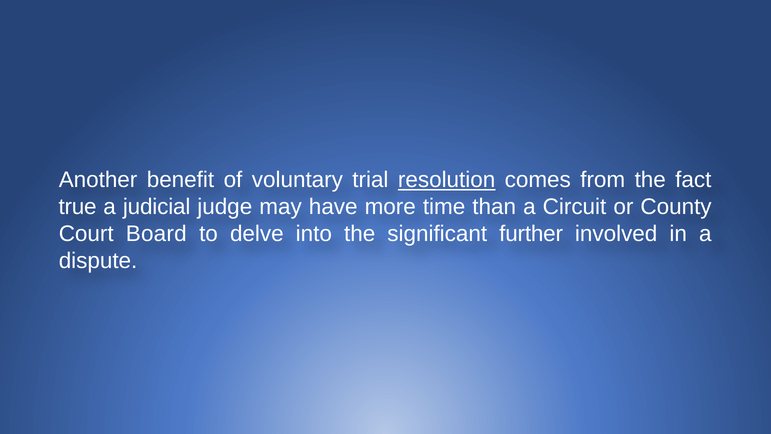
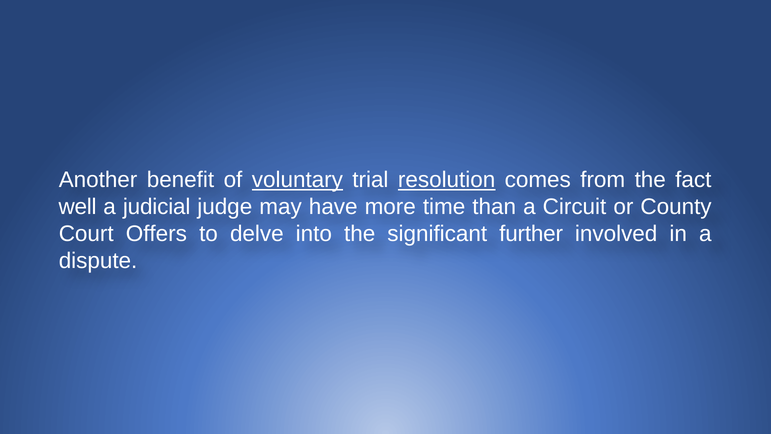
voluntary underline: none -> present (297, 180)
true: true -> well (78, 207)
Board: Board -> Offers (156, 234)
